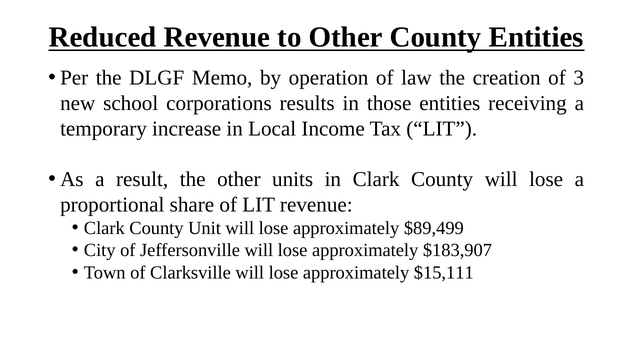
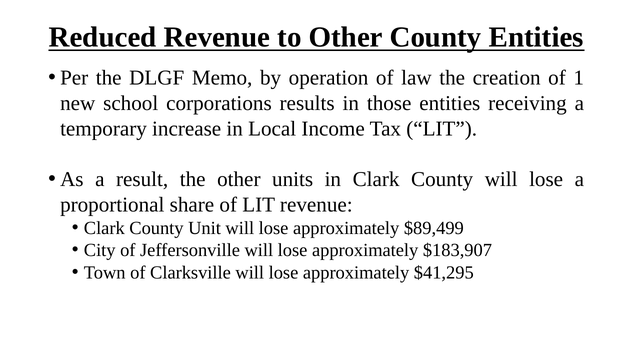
3: 3 -> 1 (579, 78)
$15,111: $15,111 -> $41,295 (444, 272)
